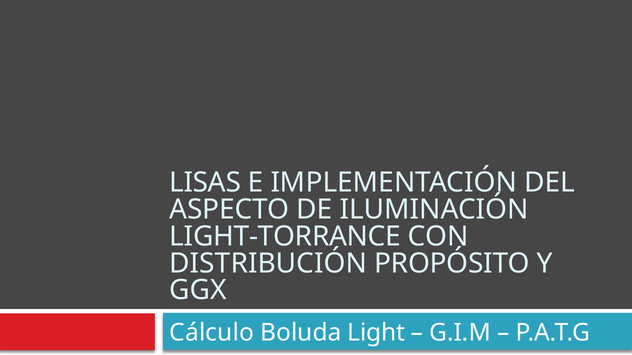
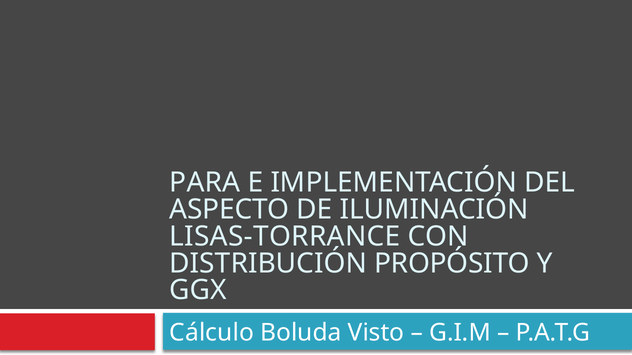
LISAS: LISAS -> PARA (205, 183)
LIGHT-TORRANCE: LIGHT-TORRANCE -> LISAS-TORRANCE (285, 237)
Light: Light -> Visto (376, 333)
